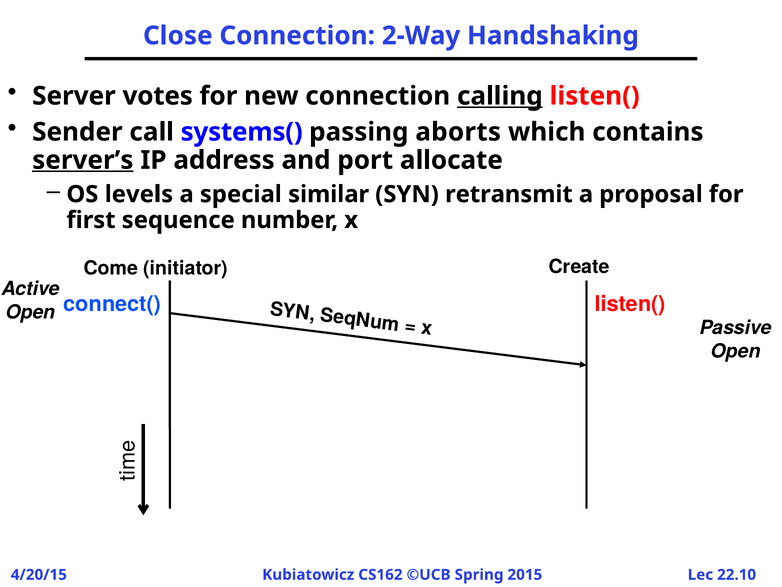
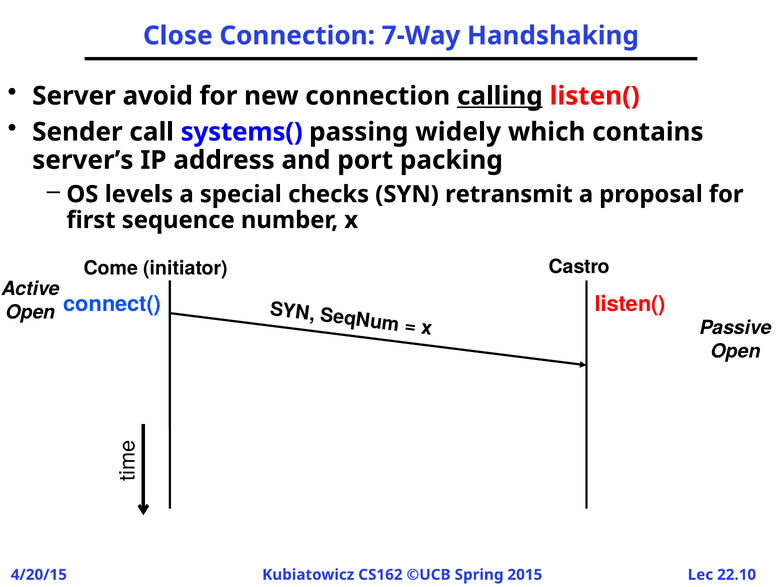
2-Way: 2-Way -> 7-Way (421, 36)
votes: votes -> avoid (158, 96)
aborts: aborts -> widely (458, 132)
server’s underline: present -> none (83, 160)
allocate: allocate -> packing (451, 160)
similar: similar -> checks (329, 194)
Create: Create -> Castro (579, 267)
